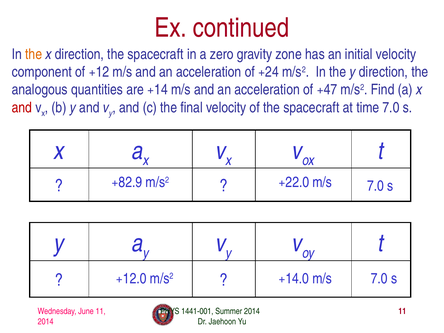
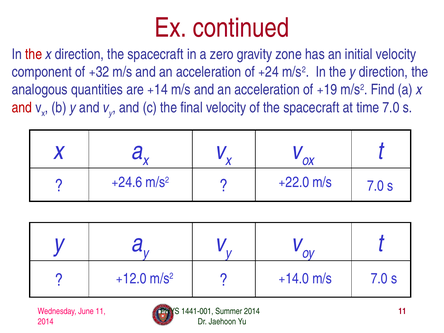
the colour: orange -> red (34, 54)
+12: +12 -> +32 (99, 72)
+47: +47 -> +19 (327, 90)
+82.9: +82.9 -> +24.6 (127, 182)
